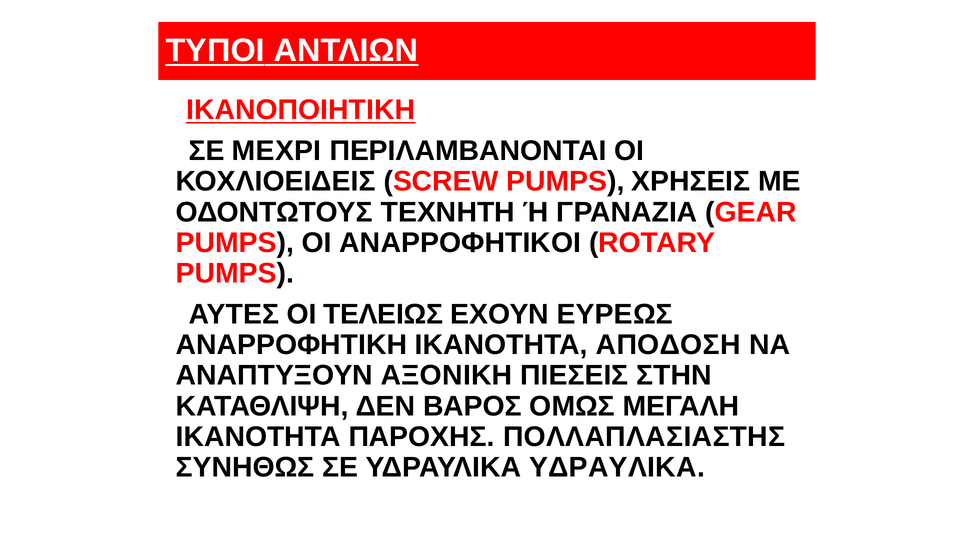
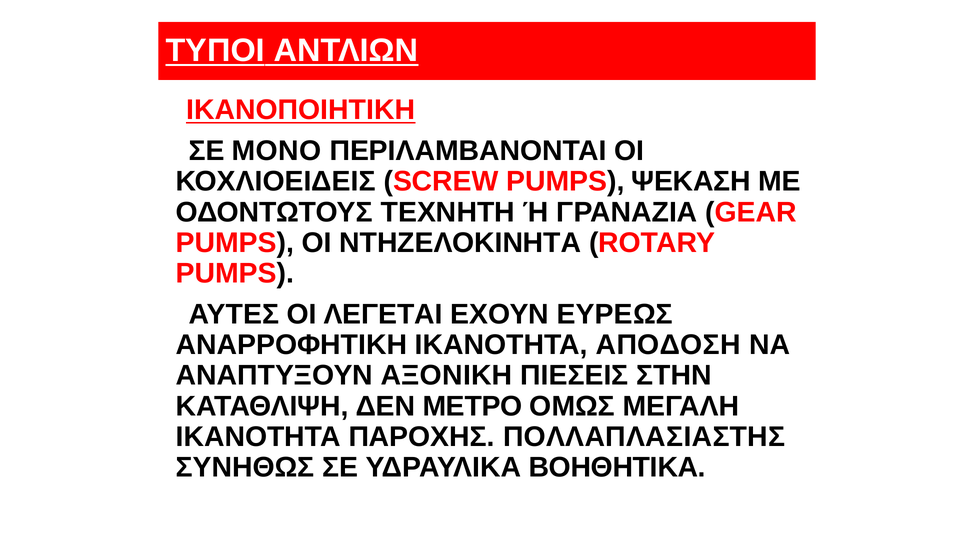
ΜΕΧΡΙ: ΜΕΧΡΙ -> ΜΟΝΟ (277, 151)
ΧΡΗΣΕΙΣ: ΧΡΗΣΕΙΣ -> ΨΕΚΑΣΗ (691, 182)
ΑΝΑΡΡΟΦΗΤΙΚΟΙ: ΑΝΑΡΡΟΦΗΤΙΚΟΙ -> ΝΤΗΖΕΛΟΚΙΝΗΤΑ (460, 243)
ΤΕΛΕΙΩΣ: ΤΕΛΕΙΩΣ -> ΛΕΓΕΤΑΙ (383, 314)
ΒΑΡΟΣ: ΒΑΡΟΣ -> ΜΕΤΡΟ (472, 406)
ΥΔΡΑΥΛΙΚΑ ΥΔΡΑΥΛΙΚΑ: ΥΔΡΑΥΛΙΚΑ -> ΒΟΗΘΗΤΙΚΑ (617, 467)
